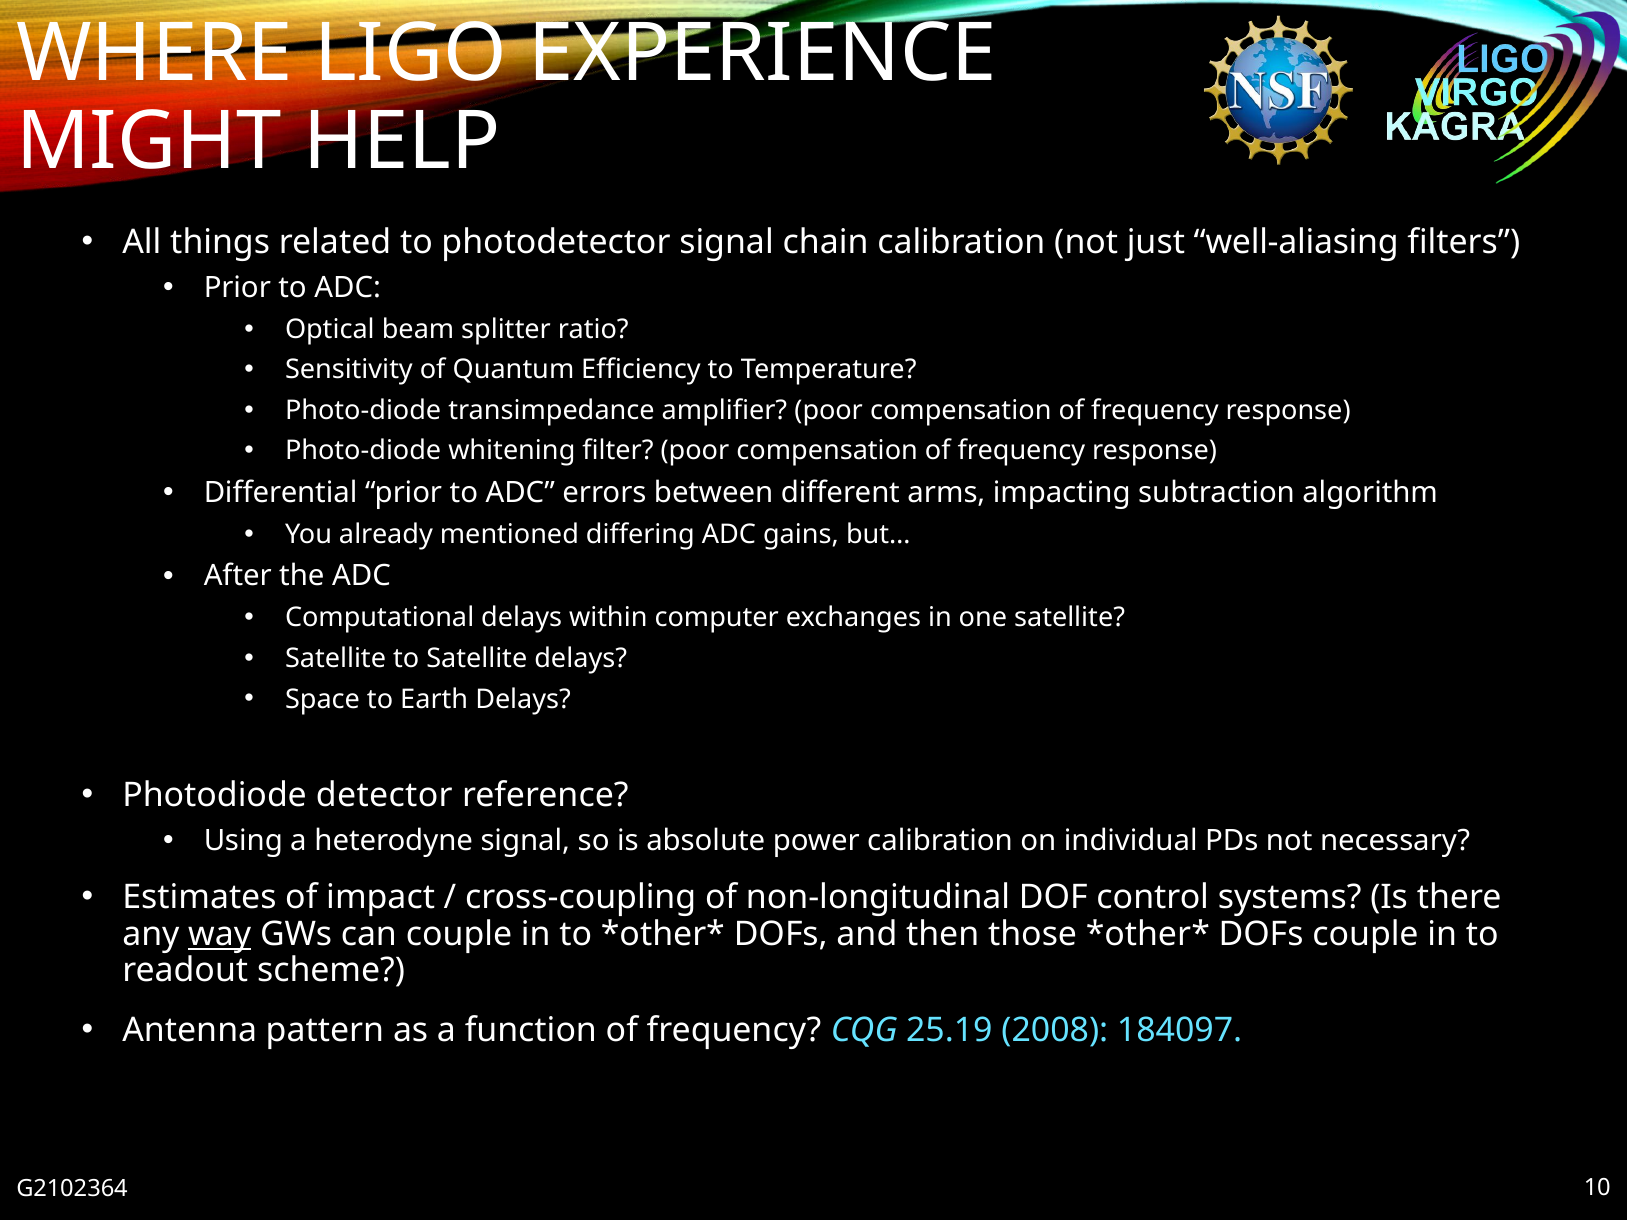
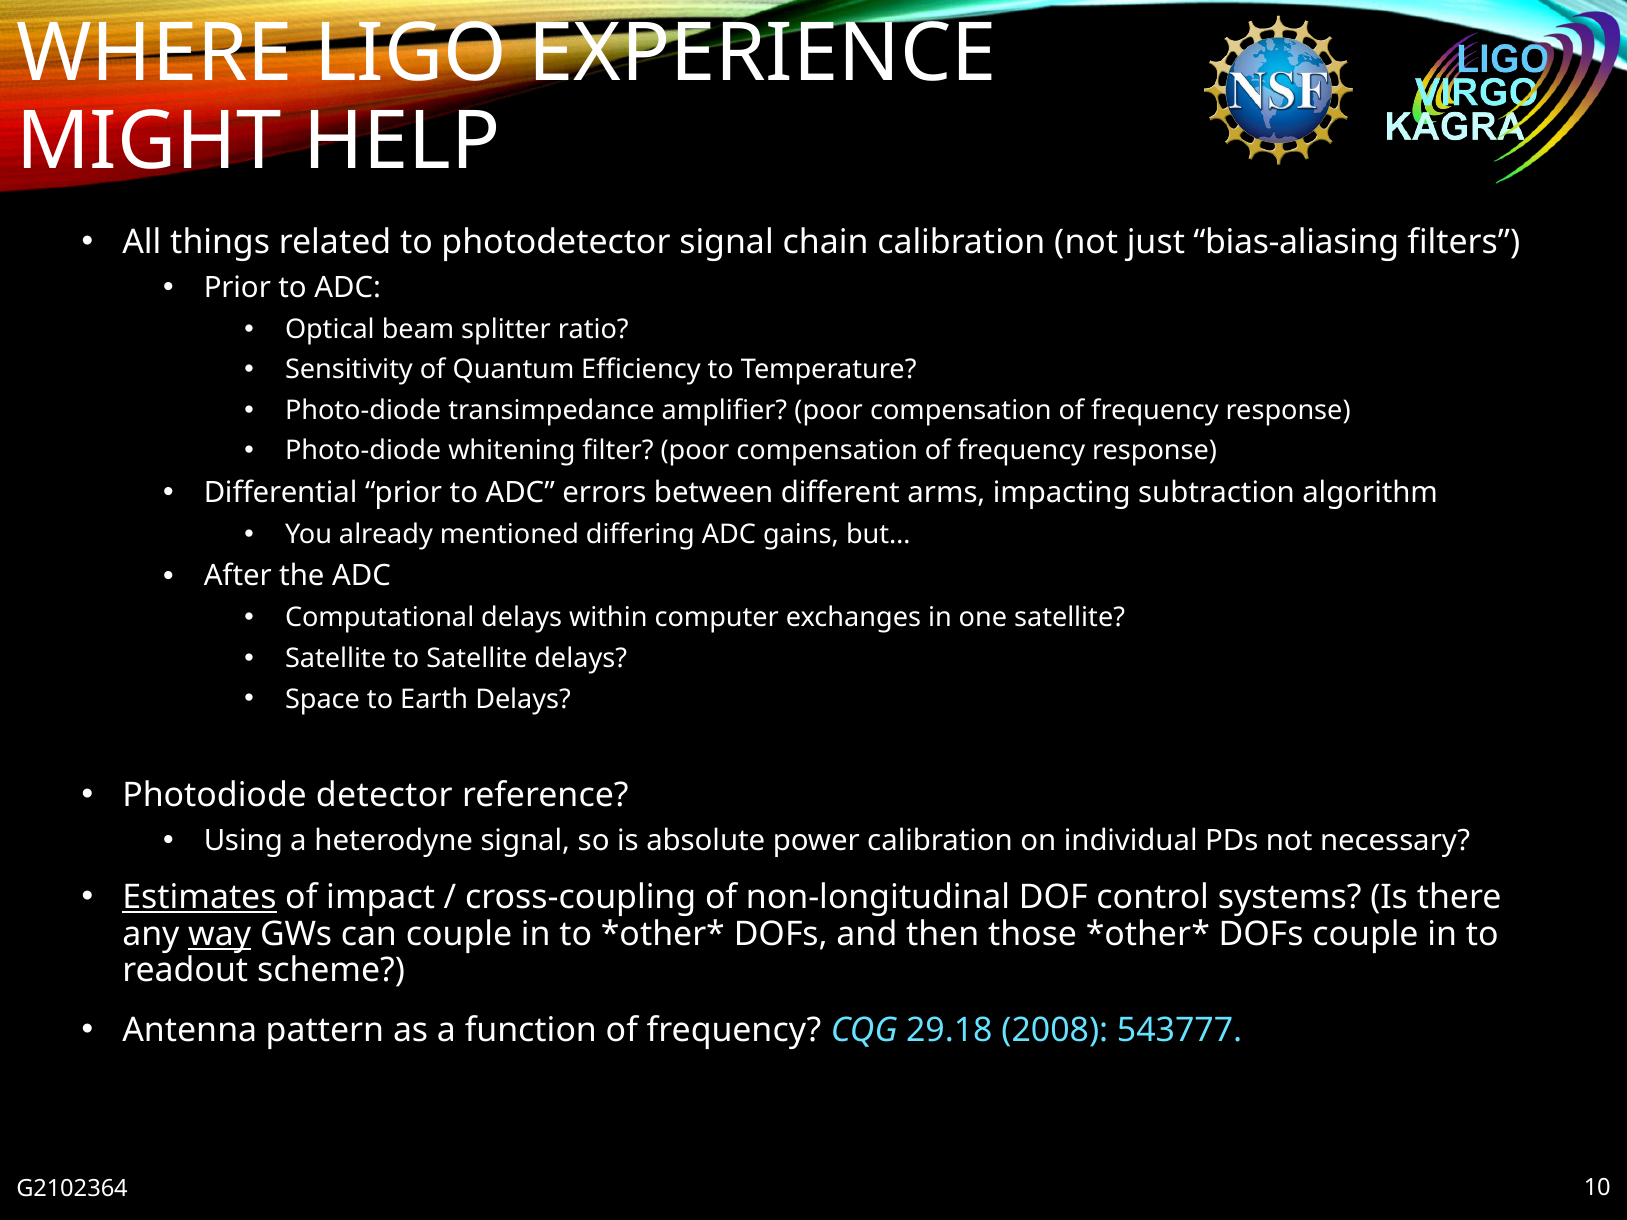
well-aliasing: well-aliasing -> bias-aliasing (1296, 242)
Estimates underline: none -> present (199, 898)
25.19: 25.19 -> 29.18 (949, 1030)
184097: 184097 -> 543777 (1180, 1030)
